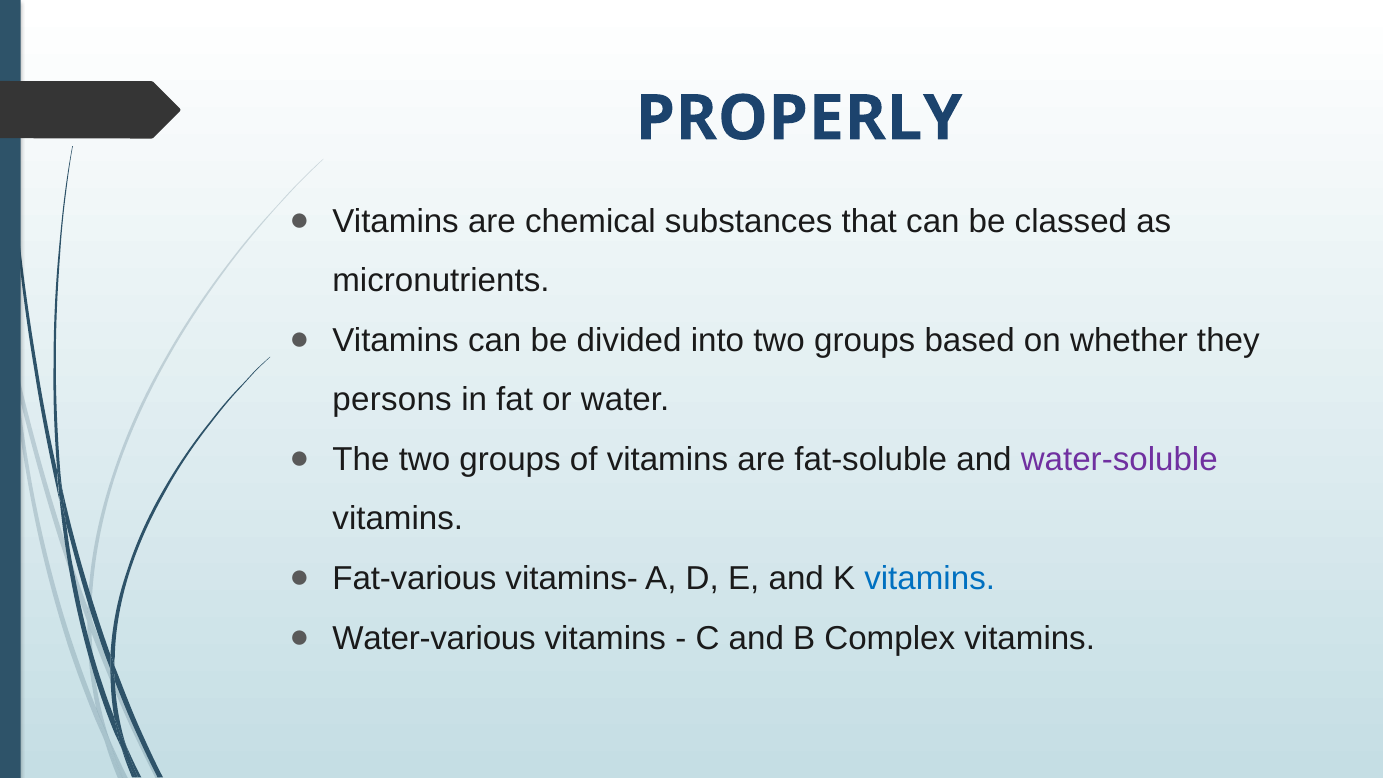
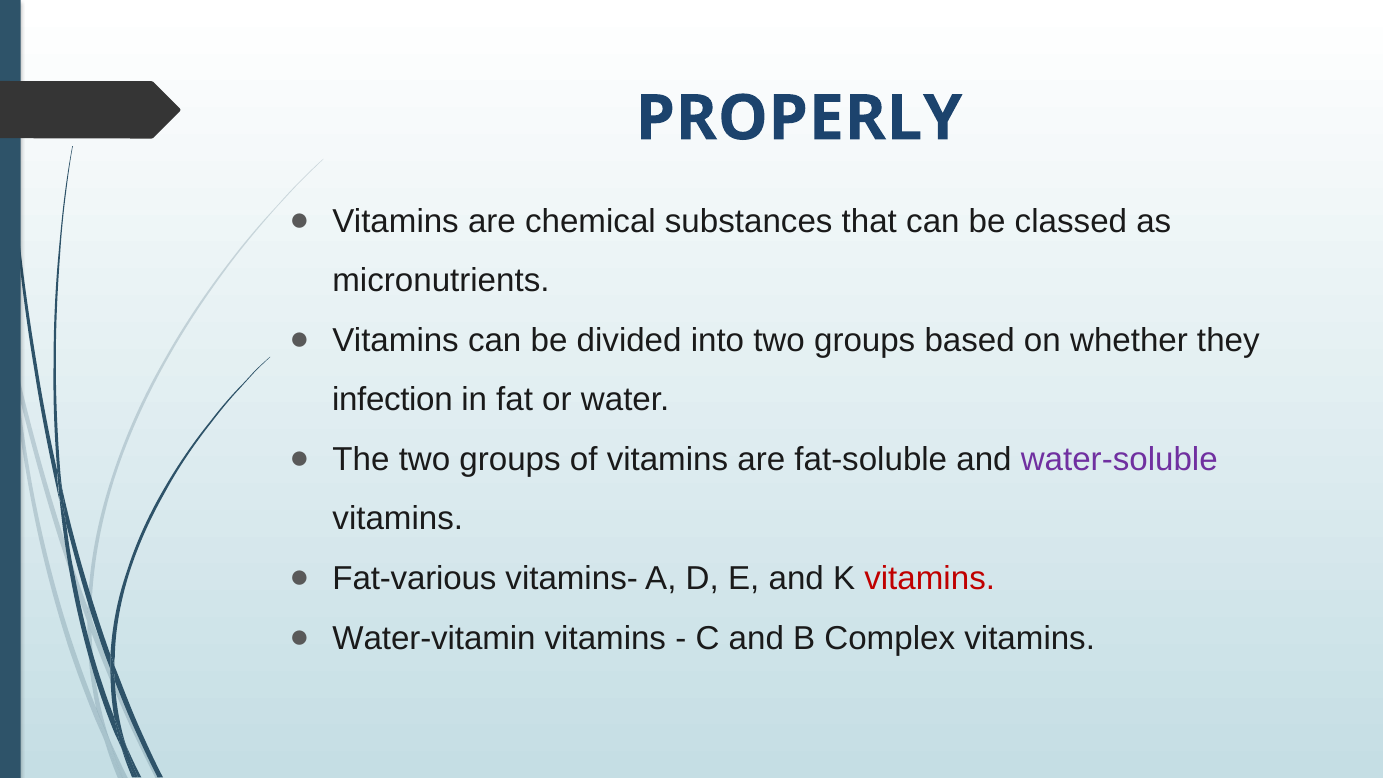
persons: persons -> infection (392, 400)
vitamins colour: blue -> red (930, 579)
Water-various: Water-various -> Water-vitamin (434, 638)
